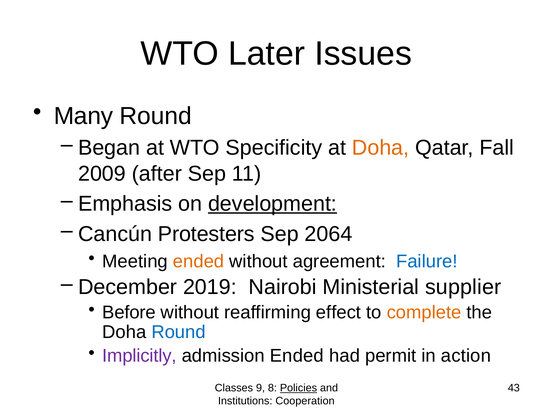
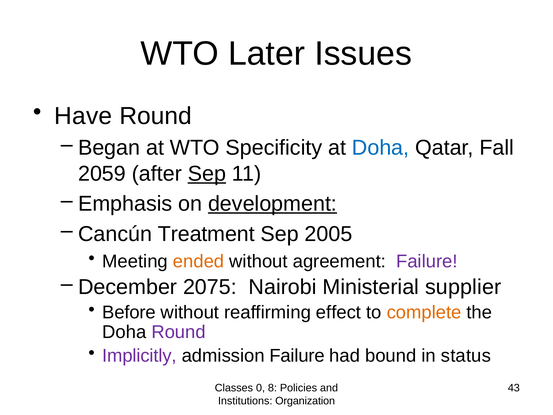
Many: Many -> Have (83, 116)
Doha colour: orange -> blue (381, 148)
2009: 2009 -> 2059 (102, 174)
Sep underline: none -> present (207, 174)
Protesters: Protesters -> Treatment (206, 234)
2064: 2064 -> 2005 (328, 234)
Failure colour: blue -> purple (427, 261)
2019: 2019 -> 2075 (210, 287)
Round colour: blue -> purple (179, 332)
admission Ended: Ended -> Failure (297, 356)
permit: permit -> bound (391, 356)
action: action -> status (466, 356)
9: 9 -> 0 (261, 388)
Policies underline: present -> none (298, 388)
Cooperation: Cooperation -> Organization (305, 401)
